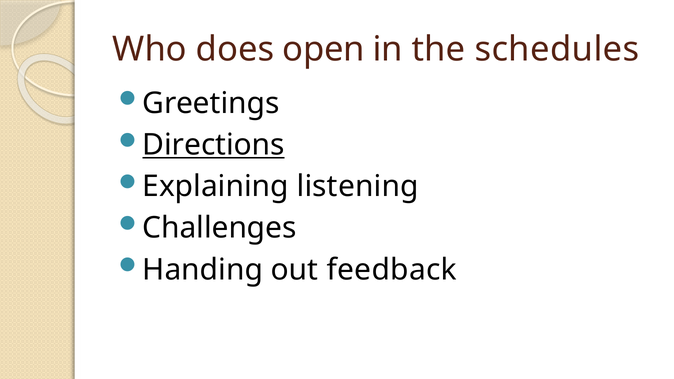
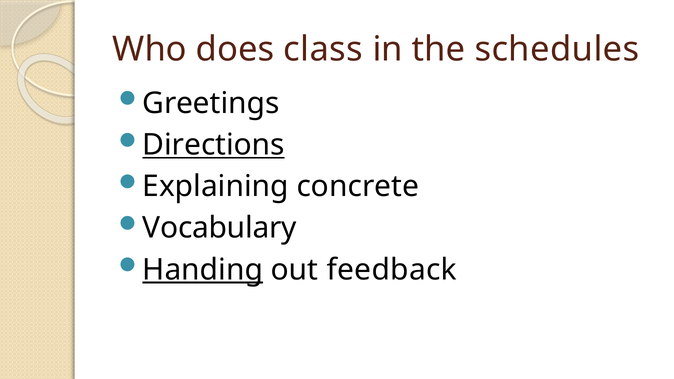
open: open -> class (323, 49)
listening: listening -> concrete (358, 187)
Challenges: Challenges -> Vocabulary (220, 228)
Handing underline: none -> present (203, 270)
